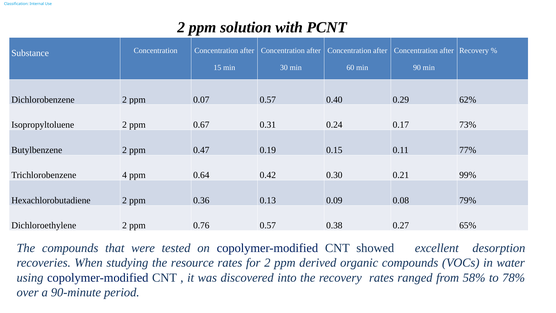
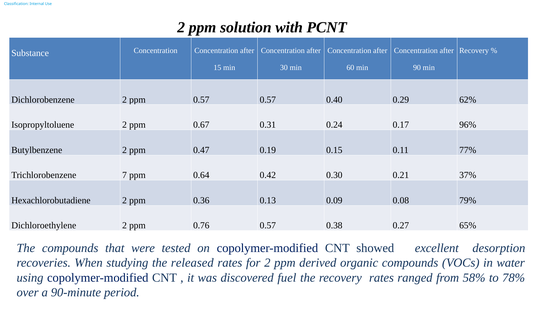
ppm 0.07: 0.07 -> 0.57 (201, 100)
73%: 73% -> 96% (468, 125)
4: 4 -> 7 (125, 175)
99%: 99% -> 37% (468, 175)
resource: resource -> released (192, 263)
into: into -> fuel (287, 278)
